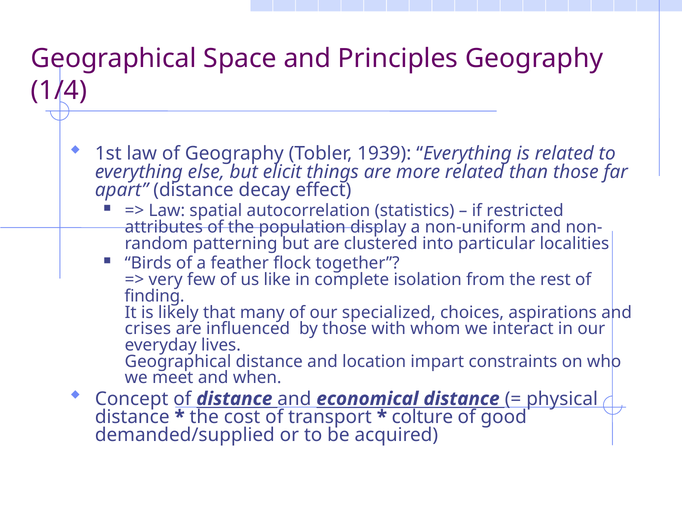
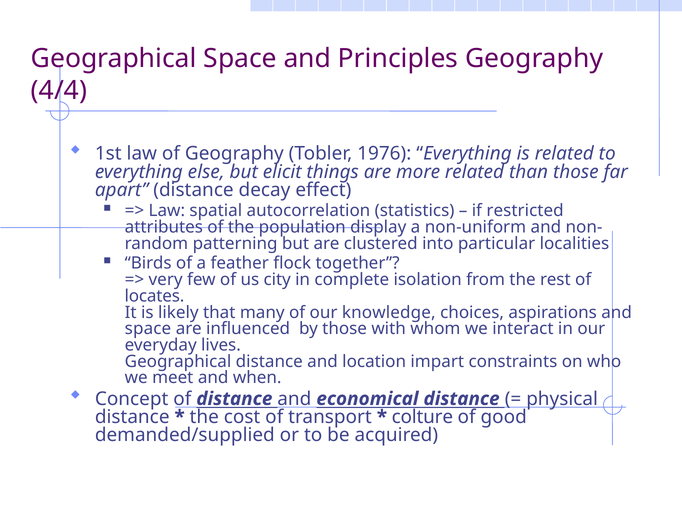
1/4: 1/4 -> 4/4 (59, 90)
1939: 1939 -> 1976 (384, 154)
like: like -> city (277, 280)
finding: finding -> locates (154, 296)
specialized: specialized -> knowledge (389, 313)
crises: crises -> space (148, 329)
